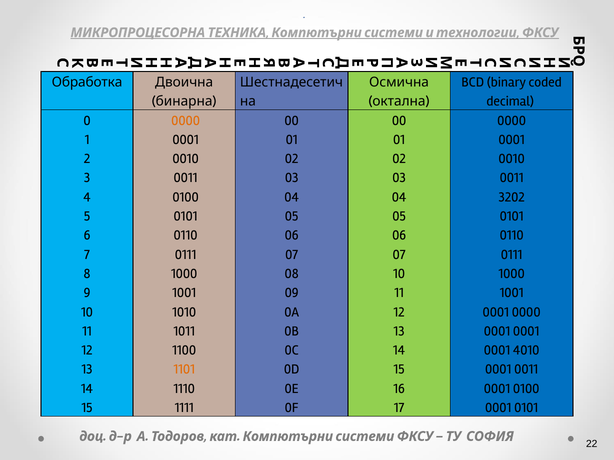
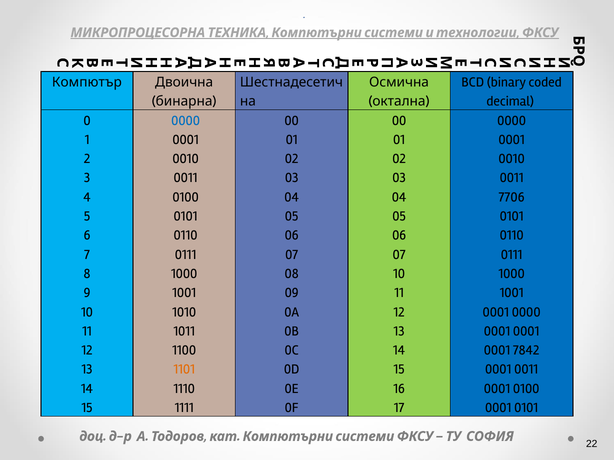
Обработка: Обработка -> Компютър (87, 82)
0000 colour: orange -> blue (186, 121)
3202: 3202 -> 7706 (512, 197)
4010: 4010 -> 7842 (526, 351)
